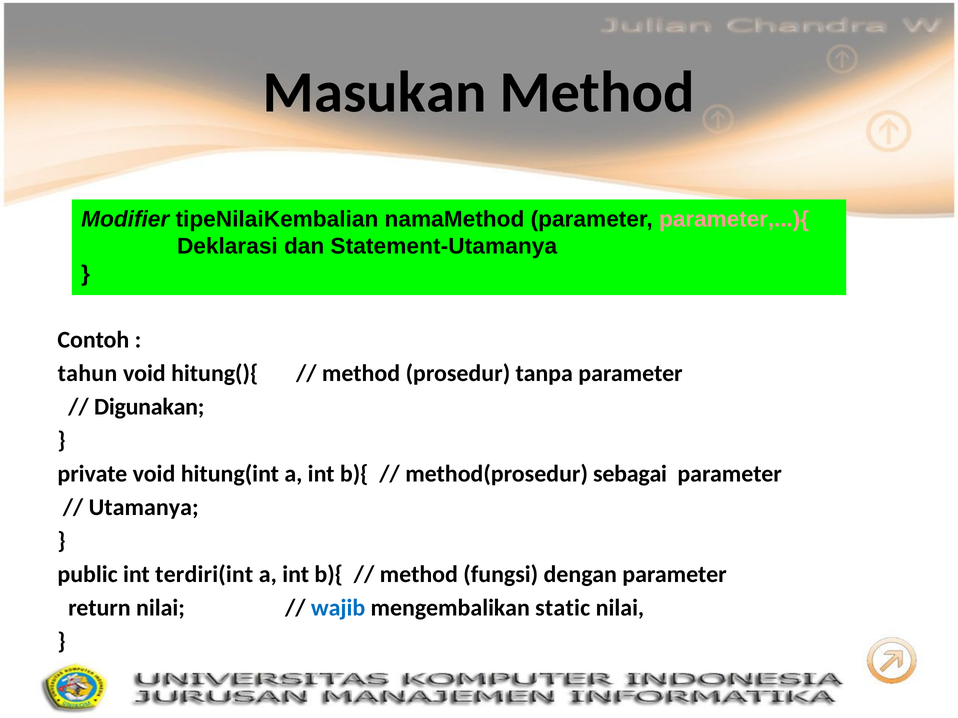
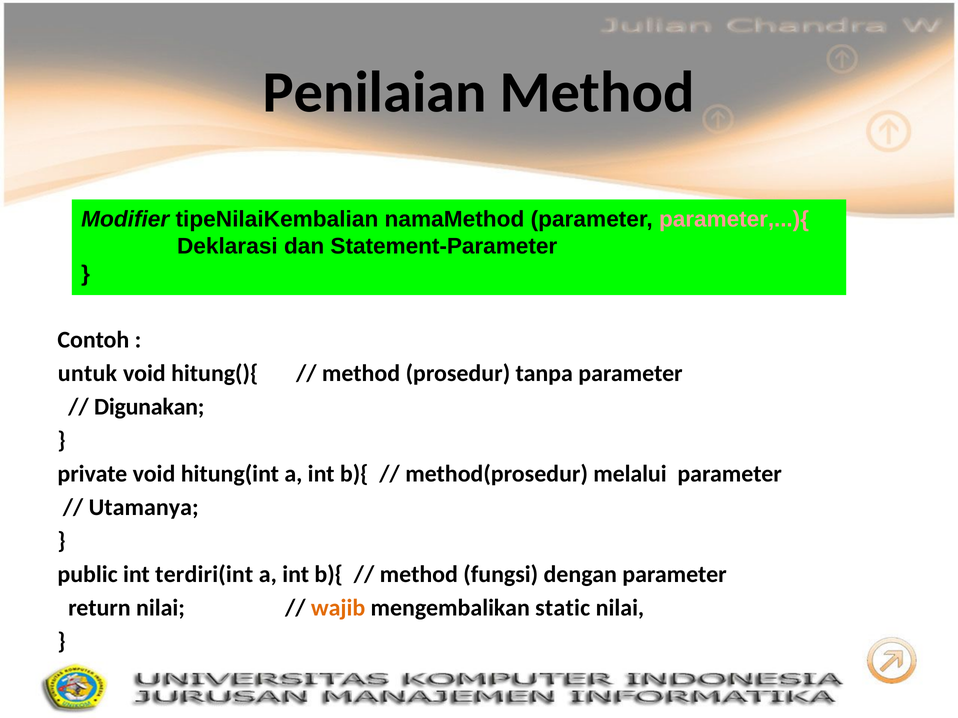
Masukan: Masukan -> Penilaian (375, 93)
Statement-Utamanya: Statement-Utamanya -> Statement-Parameter (444, 247)
tahun: tahun -> untuk (87, 374)
sebagai: sebagai -> melalui (630, 474)
wajib colour: blue -> orange (338, 608)
